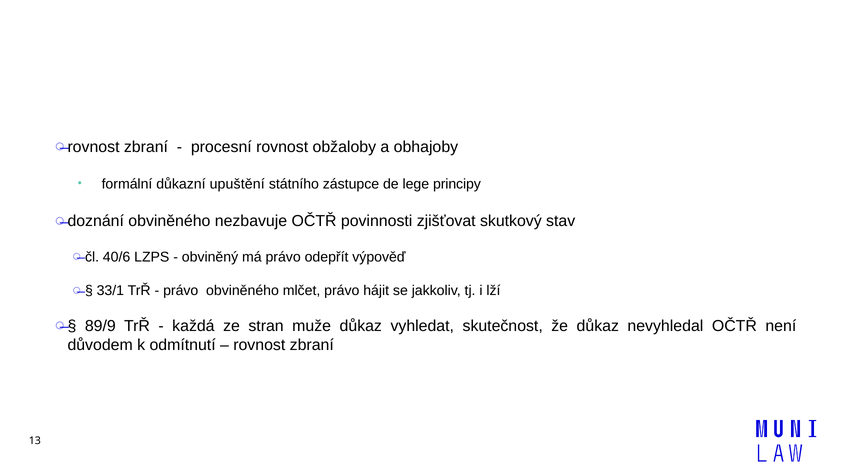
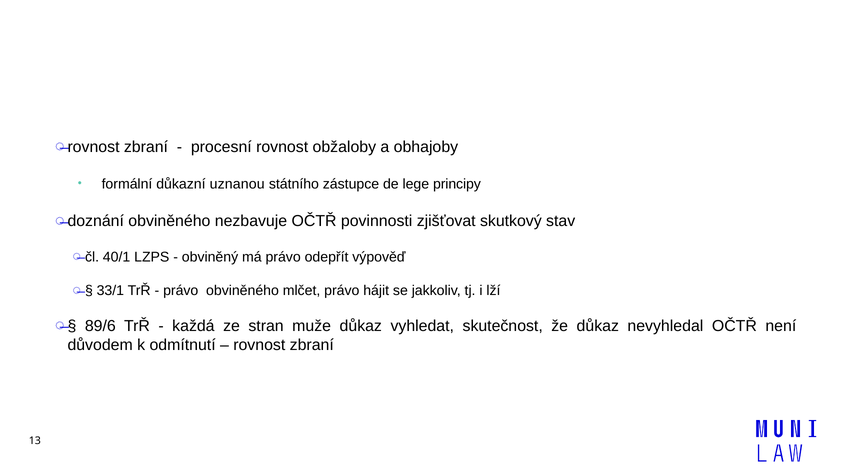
upuštění: upuštění -> uznanou (237, 184)
40/6: 40/6 -> 40/1 (117, 257)
89/9: 89/9 -> 89/6 (100, 326)
